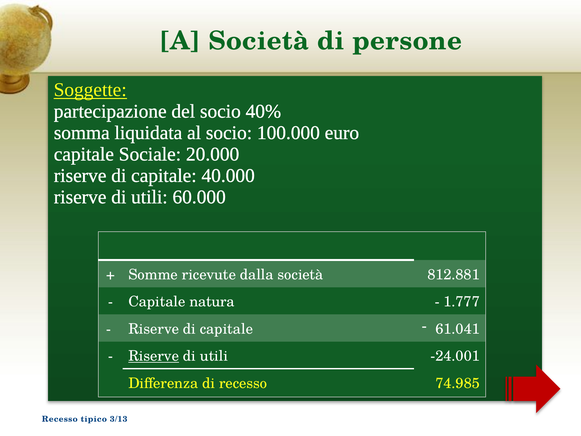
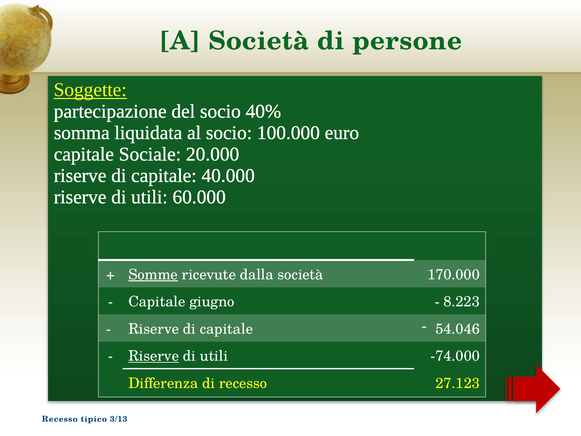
Somme underline: none -> present (153, 274)
812.881: 812.881 -> 170.000 (454, 274)
natura: natura -> giugno (212, 302)
1.777: 1.777 -> 8.223 (462, 302)
61.041: 61.041 -> 54.046 (458, 329)
-24.001: -24.001 -> -74.000 (455, 356)
74.985: 74.985 -> 27.123 (458, 383)
